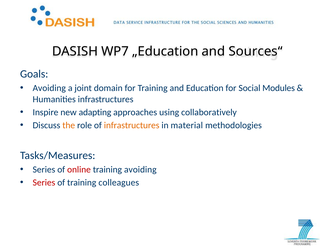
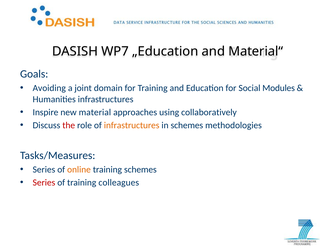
Sources“: Sources“ -> Material“ (256, 51)
adapting: adapting -> material (95, 112)
the colour: orange -> red (69, 125)
in material: material -> schemes (187, 125)
online colour: red -> orange (79, 170)
training avoiding: avoiding -> schemes (140, 170)
